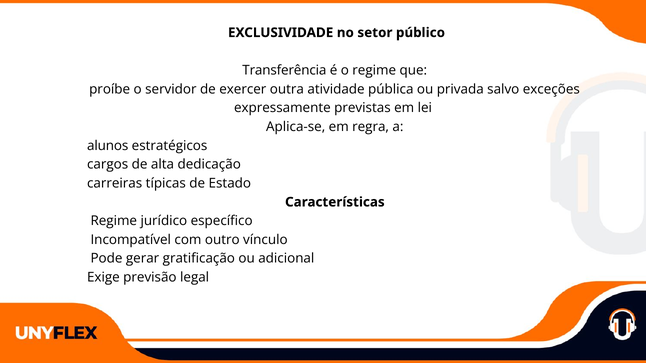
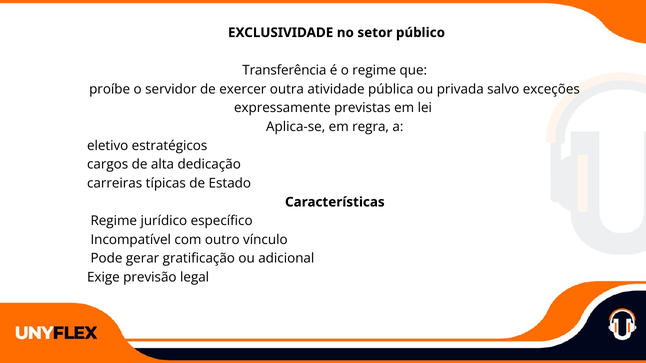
alunos: alunos -> eletivo (108, 146)
